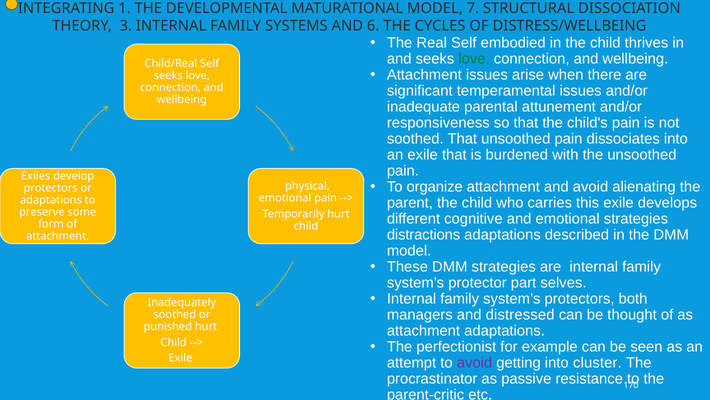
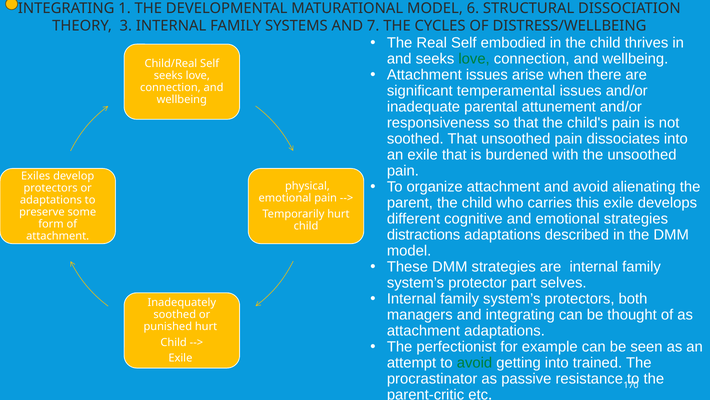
7: 7 -> 6 (473, 8)
6: 6 -> 7 (373, 26)
and distressed: distressed -> integrating (520, 314)
avoid colour: purple -> green (475, 362)
cluster: cluster -> trained (598, 362)
